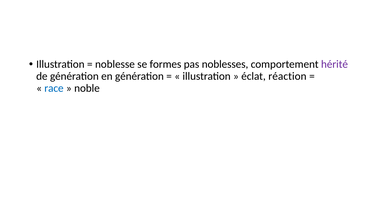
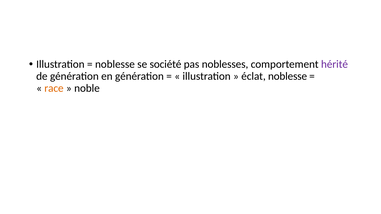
formes: formes -> société (166, 64)
éclat réaction: réaction -> noblesse (288, 76)
race colour: blue -> orange (54, 88)
